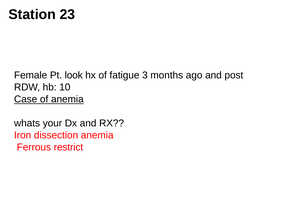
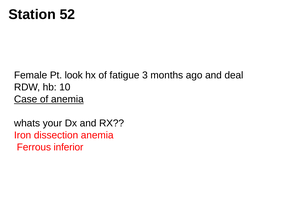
23: 23 -> 52 (67, 14)
post: post -> deal (234, 75)
restrict: restrict -> inferior (68, 147)
